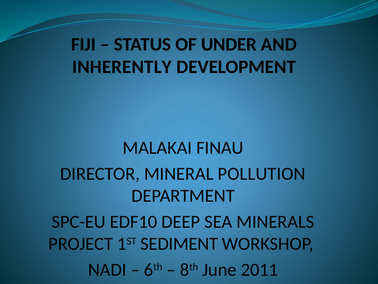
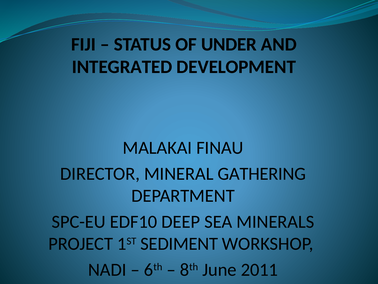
INHERENTLY: INHERENTLY -> INTEGRATED (122, 67)
POLLUTION: POLLUTION -> GATHERING (262, 173)
